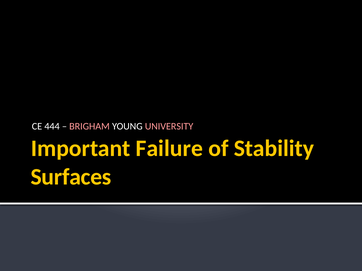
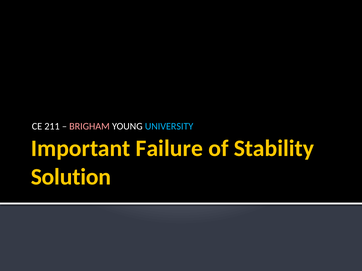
444: 444 -> 211 (52, 126)
UNIVERSITY colour: pink -> light blue (169, 126)
Surfaces: Surfaces -> Solution (71, 177)
